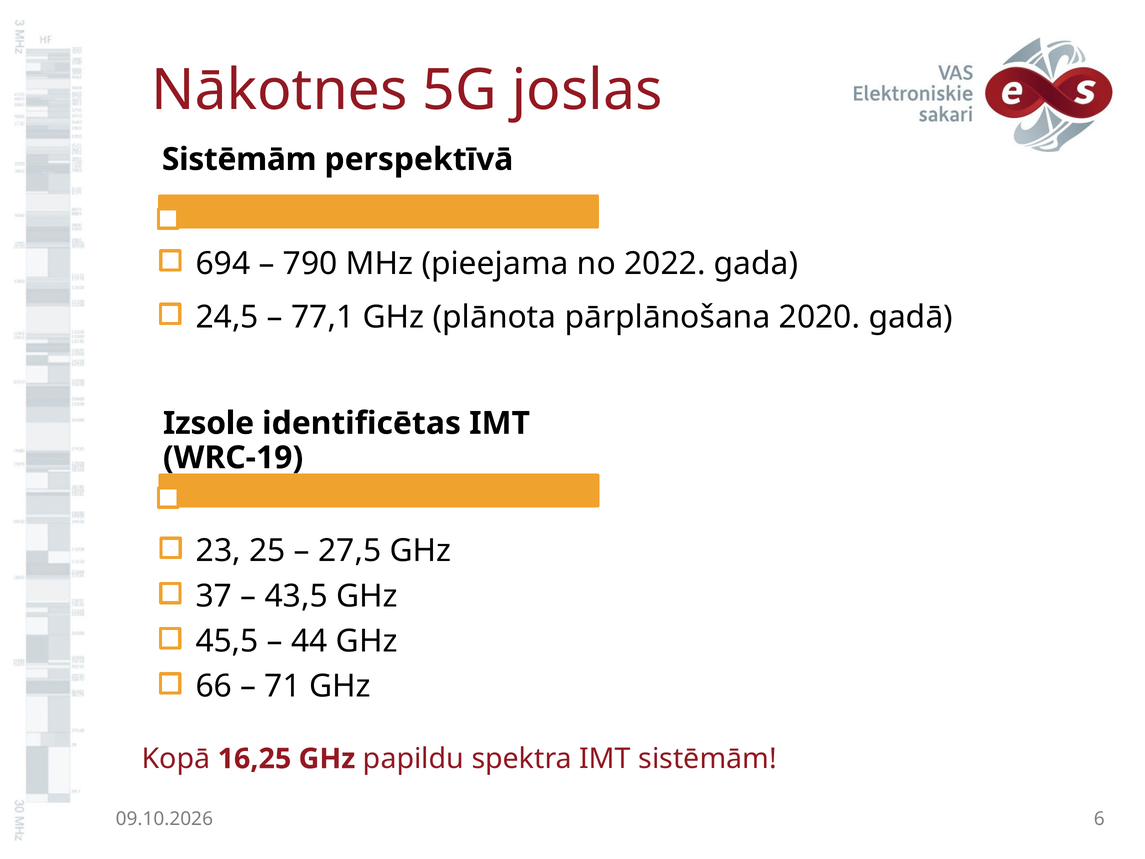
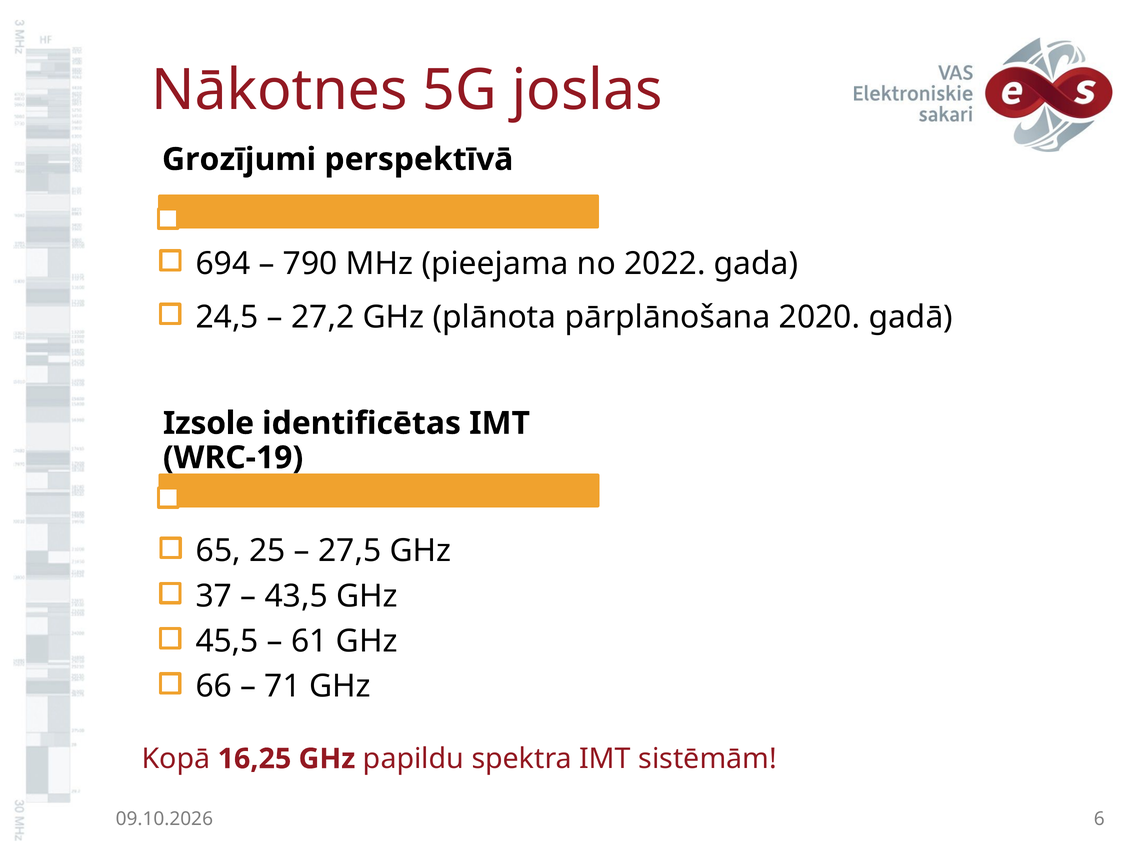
Sistēmām: Sistēmām -> Grozījumi (239, 159)
77,1: 77,1 -> 27,2 (323, 317)
23: 23 -> 65 (218, 551)
44: 44 -> 61 (309, 641)
